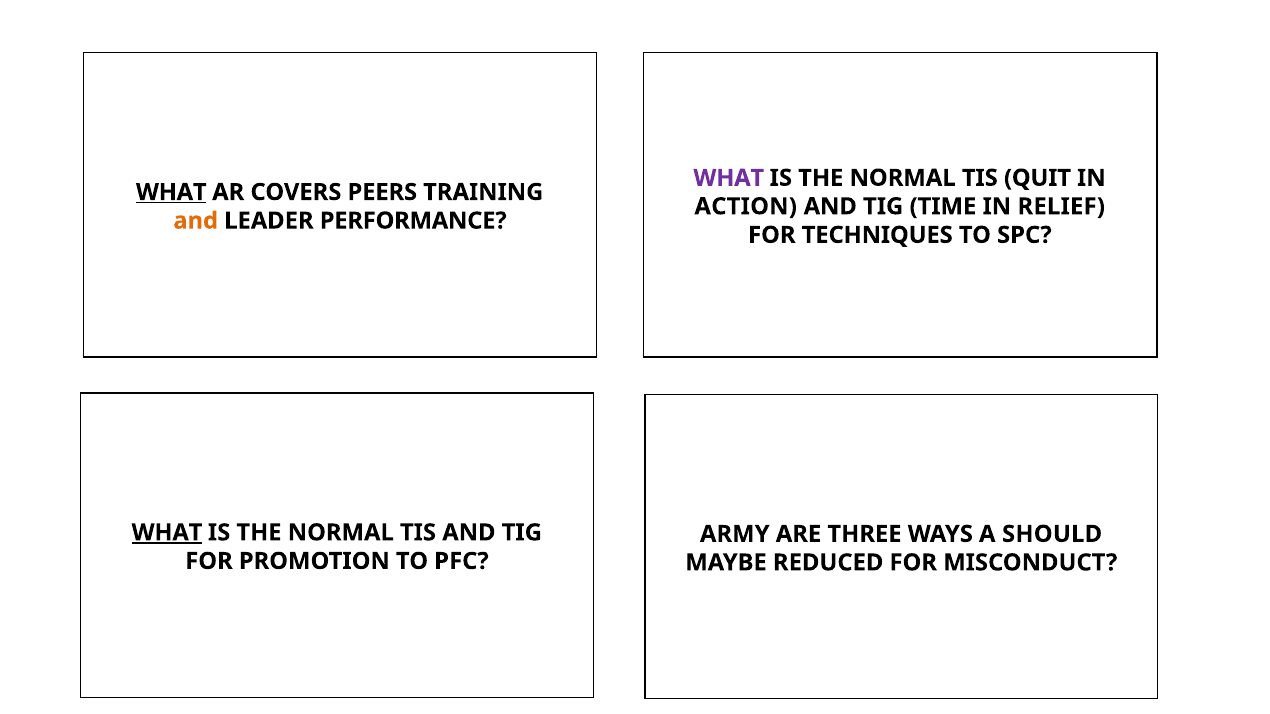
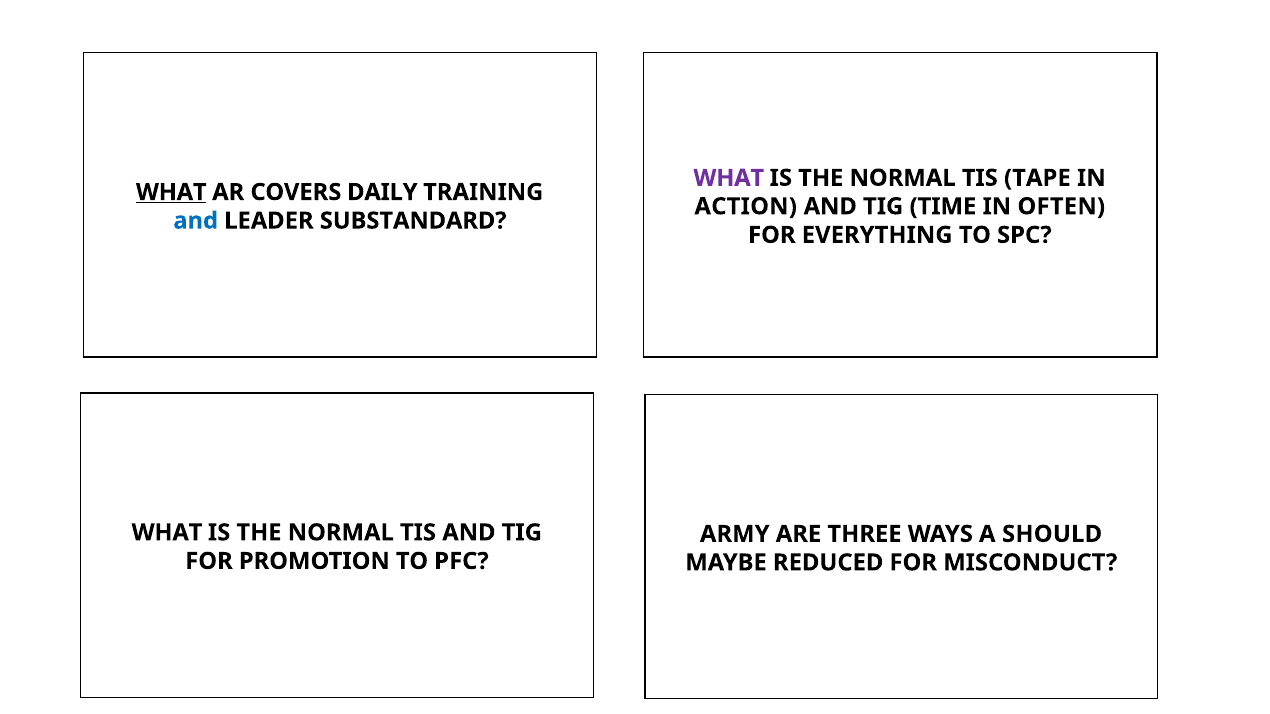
QUIT: QUIT -> TAPE (1037, 178)
PEERS: PEERS -> DAILY (382, 192)
RELIEF: RELIEF -> OFTEN (1061, 207)
and colour: orange -> blue (196, 221)
PERFORMANCE: PERFORMANCE -> SUBSTANDARD (413, 221)
TECHNIQUES: TECHNIQUES -> EVERYTHING (877, 235)
WHAT underline: present -> none (167, 533)
